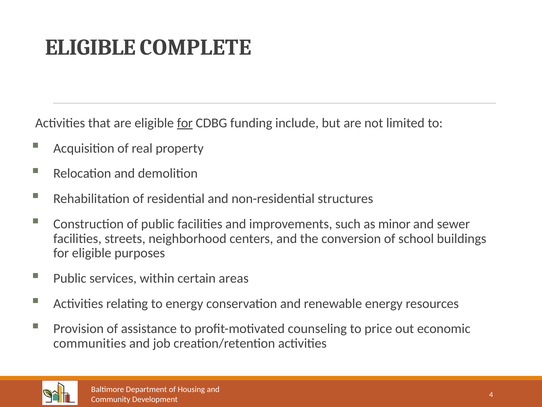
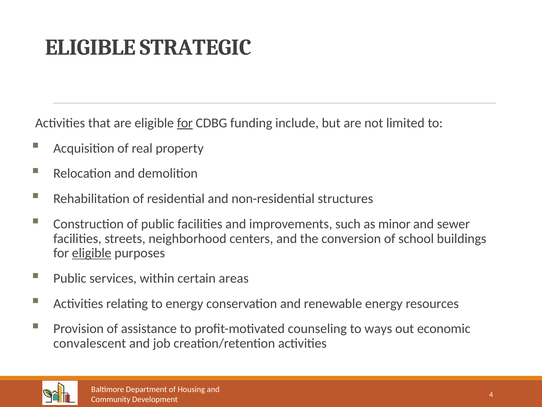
COMPLETE: COMPLETE -> STRATEGIC (196, 47)
eligible underline: none -> present (92, 253)
price: price -> ways (378, 328)
communities: communities -> convalescent (90, 343)
